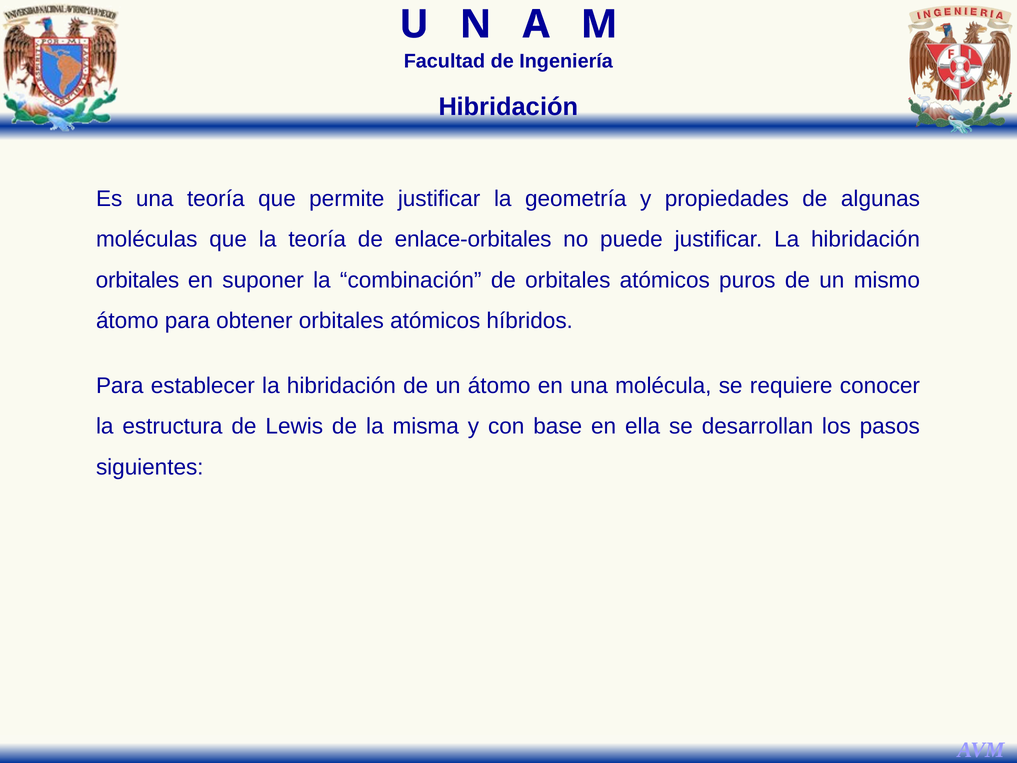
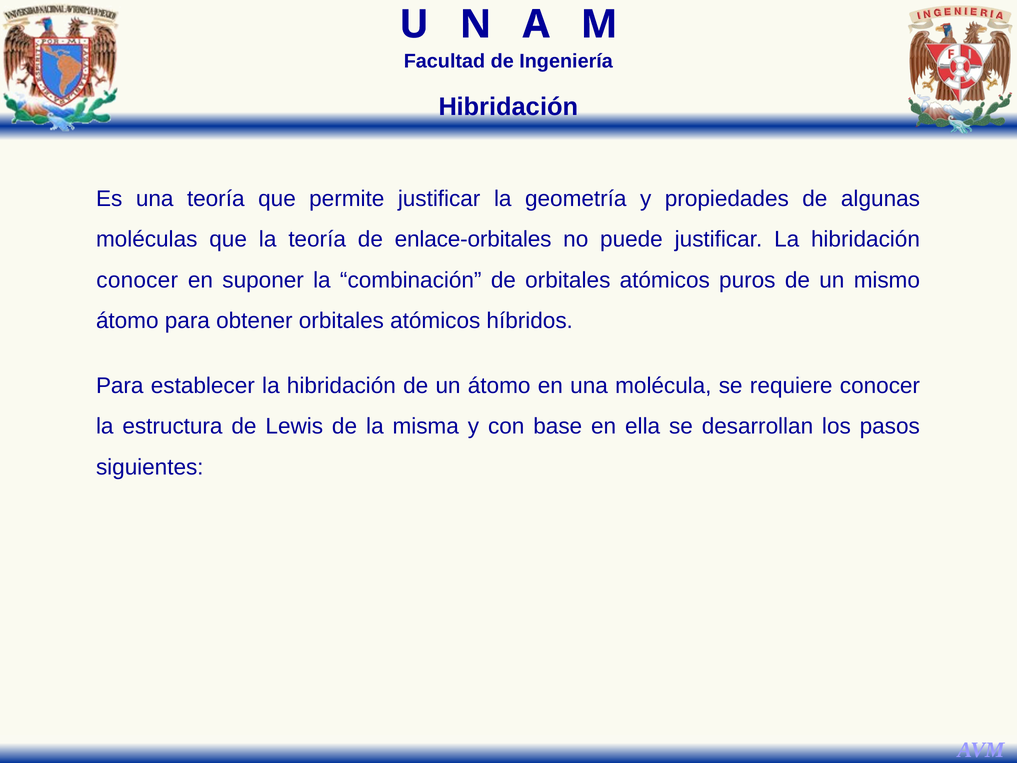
orbitales: orbitales -> conocer (137, 280)
